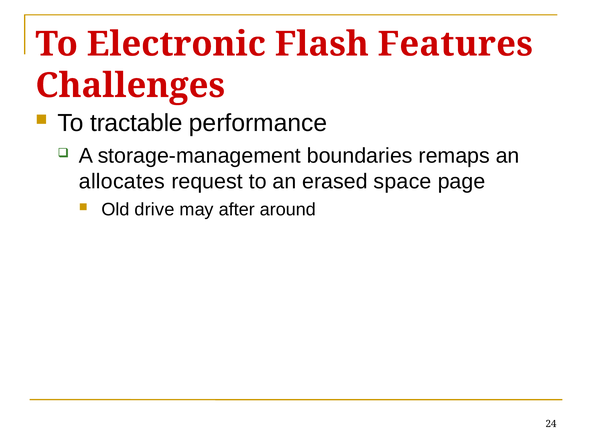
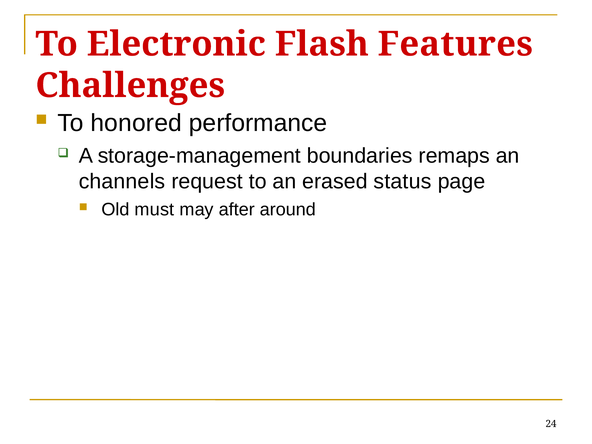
tractable: tractable -> honored (136, 123)
allocates: allocates -> channels (122, 182)
space: space -> status (403, 182)
drive: drive -> must (154, 209)
